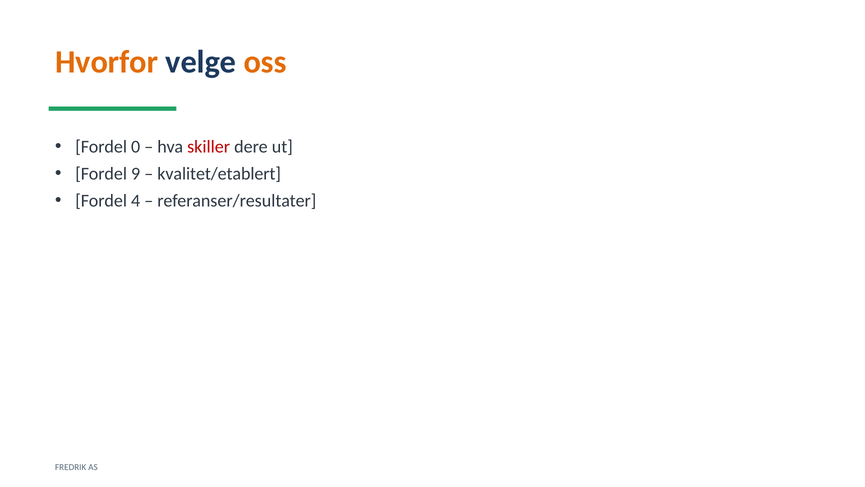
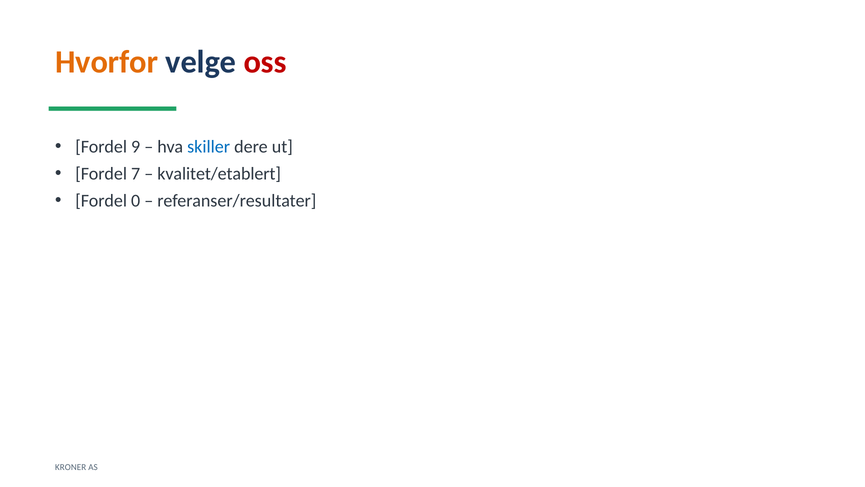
oss colour: orange -> red (265, 62)
0: 0 -> 9 (136, 147)
skiller colour: red -> blue (209, 147)
9: 9 -> 7 (136, 174)
4: 4 -> 0 (136, 201)
FREDRIK: FREDRIK -> KRONER (71, 467)
